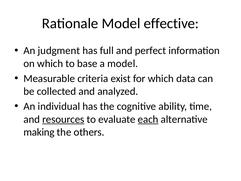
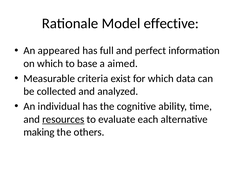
judgment: judgment -> appeared (59, 51)
a model: model -> aimed (123, 63)
each underline: present -> none (148, 119)
